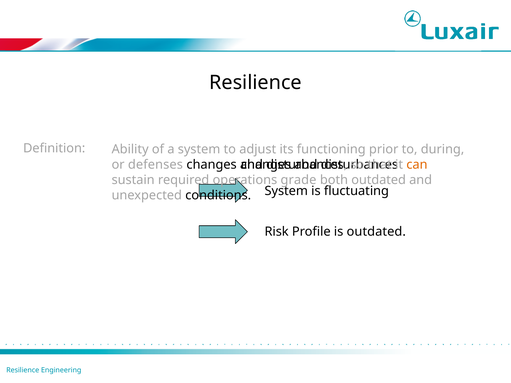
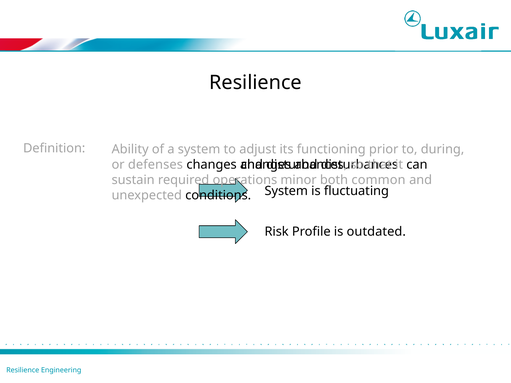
can colour: orange -> black (417, 165)
grade: grade -> minor (299, 180)
both outdated: outdated -> common (379, 180)
